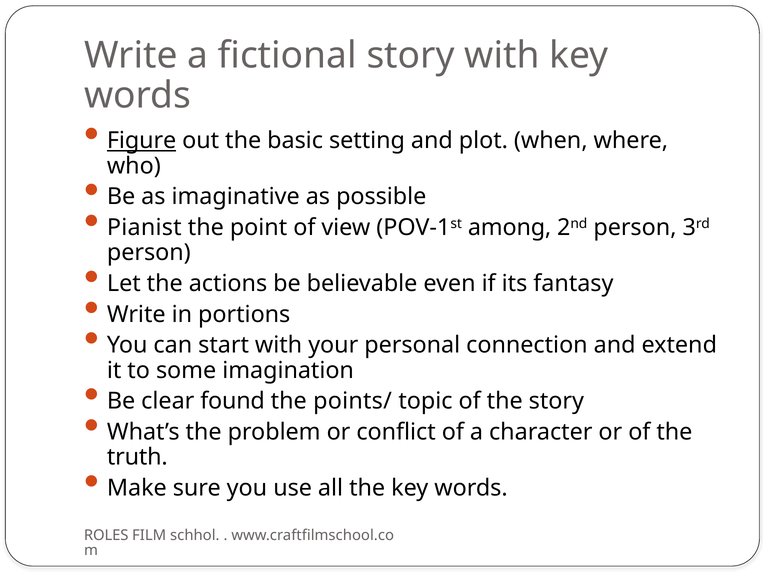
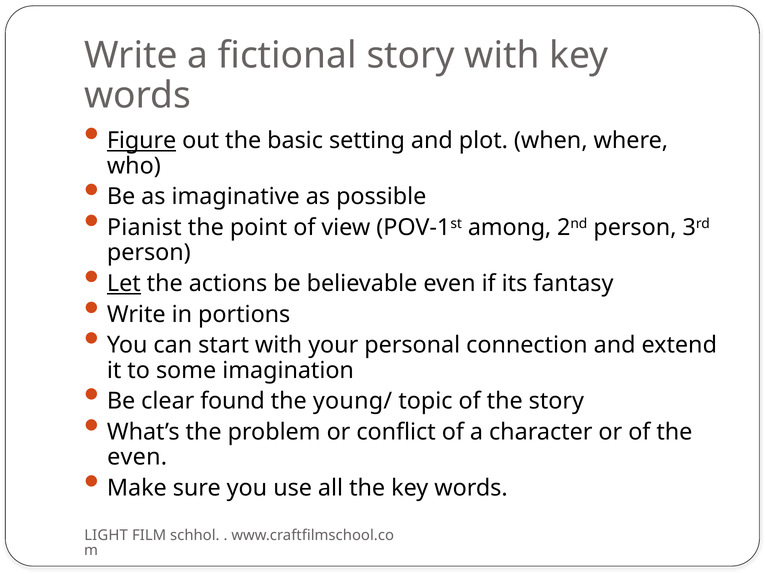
Let underline: none -> present (124, 283)
points/: points/ -> young/ (353, 401)
truth: truth -> even (137, 457)
ROLES: ROLES -> LIGHT (106, 535)
